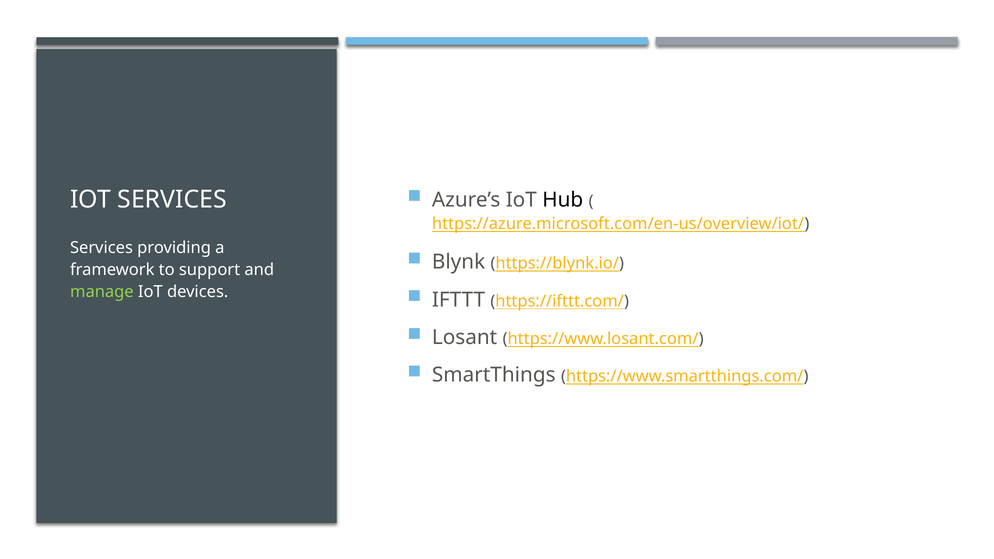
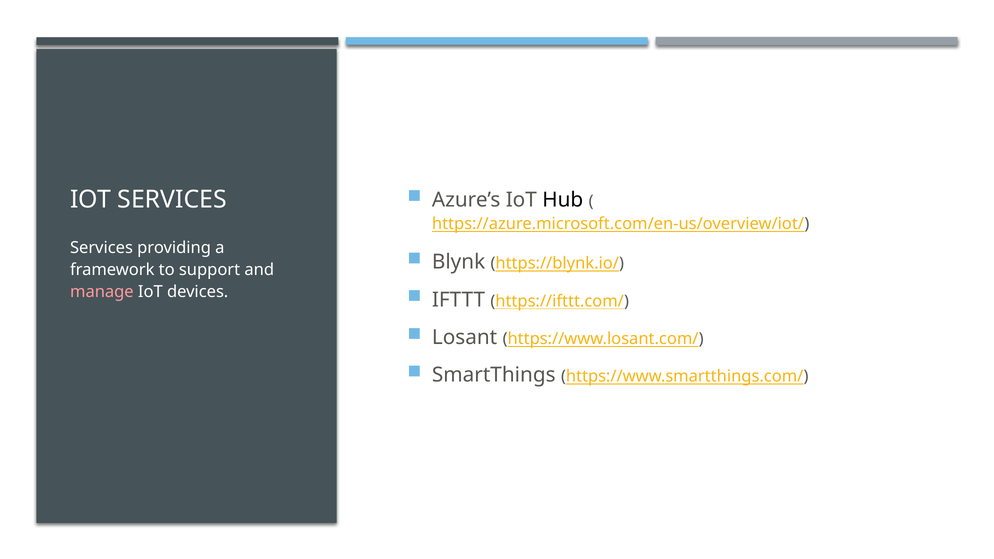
manage colour: light green -> pink (102, 292)
